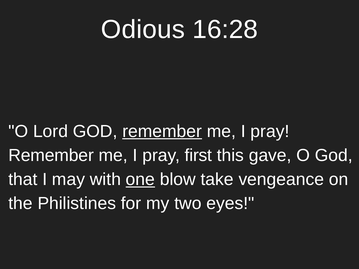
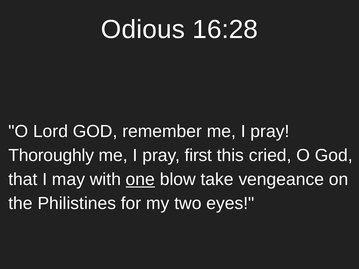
remember underline: present -> none (162, 131)
Remember: Remember -> Thoroughly (51, 156)
gave: gave -> cried (270, 156)
